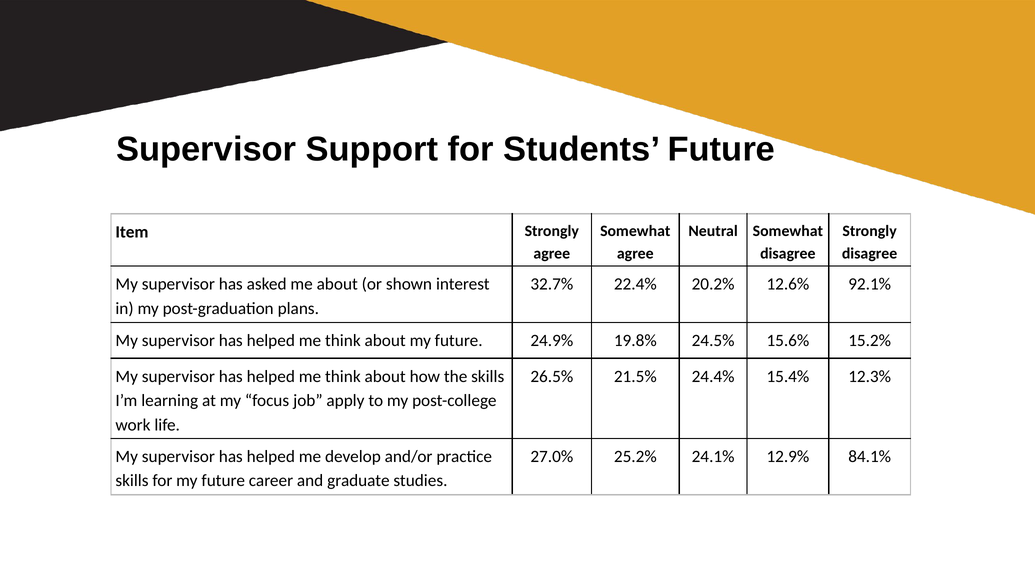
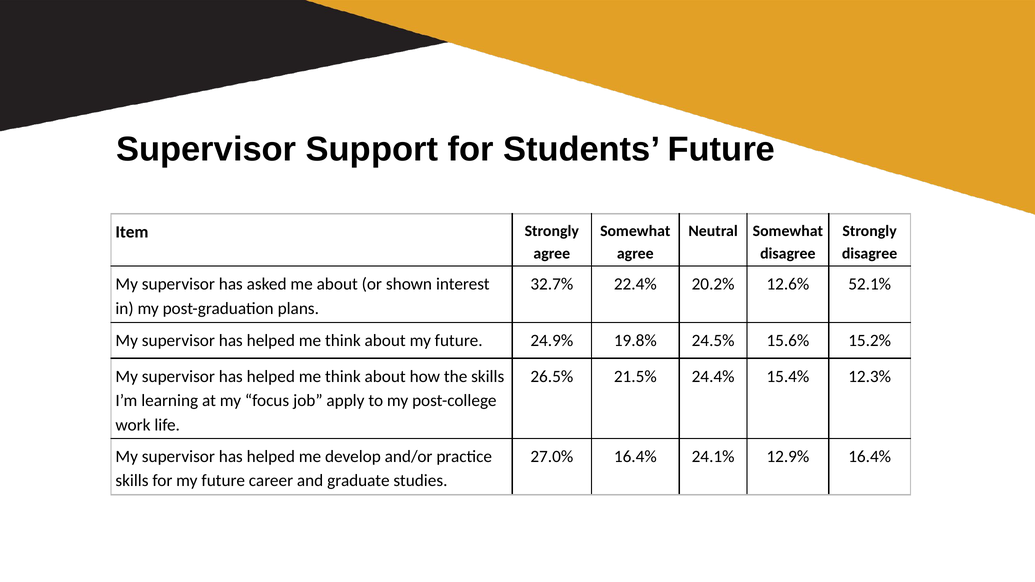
92.1%: 92.1% -> 52.1% (870, 284)
27.0% 25.2%: 25.2% -> 16.4% (635, 457)
84.1%: 84.1% -> 16.4% (870, 457)
